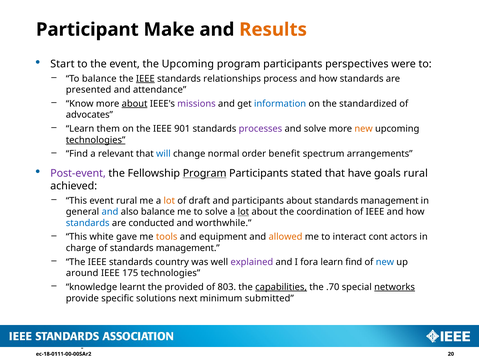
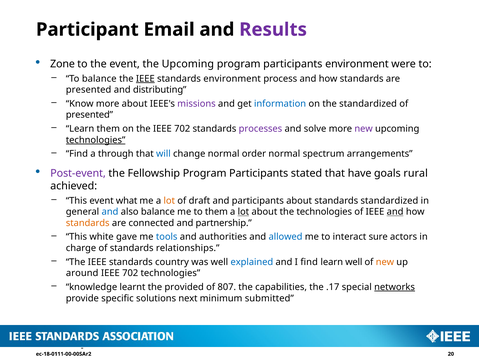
Make: Make -> Email (169, 30)
Results colour: orange -> purple (273, 30)
Start: Start -> Zone (63, 64)
participants perspectives: perspectives -> environment (357, 64)
standards relationships: relationships -> environment (232, 78)
attendance: attendance -> distributing (160, 90)
about underline: present -> none (135, 103)
advocates: advocates -> presented (89, 115)
the IEEE 901: 901 -> 702 (182, 128)
new colour: orange -> purple (364, 128)
relevant: relevant -> through (116, 154)
order benefit: benefit -> normal (284, 154)
Program underline: present -> none (205, 173)
event rural: rural -> what (127, 200)
about standards management: management -> standardized (389, 200)
to solve: solve -> them (216, 211)
the coordination: coordination -> technologies (324, 211)
and underline: none -> present (395, 211)
standards colour: blue -> orange (88, 223)
conducted: conducted -> connected (151, 223)
worthwhile: worthwhile -> partnership (224, 223)
tools colour: orange -> blue (167, 236)
equipment: equipment -> authorities (223, 236)
allowed colour: orange -> blue (286, 236)
cont: cont -> sure (378, 236)
of standards management: management -> relationships (188, 248)
explained colour: purple -> blue (252, 261)
I fora: fora -> find (309, 261)
learn find: find -> well (354, 261)
new colour: blue -> orange (385, 261)
175: 175 -> 702 (130, 273)
803: 803 -> 807 (227, 286)
capabilities underline: present -> none (281, 286)
.70: .70 -> .17 (333, 286)
